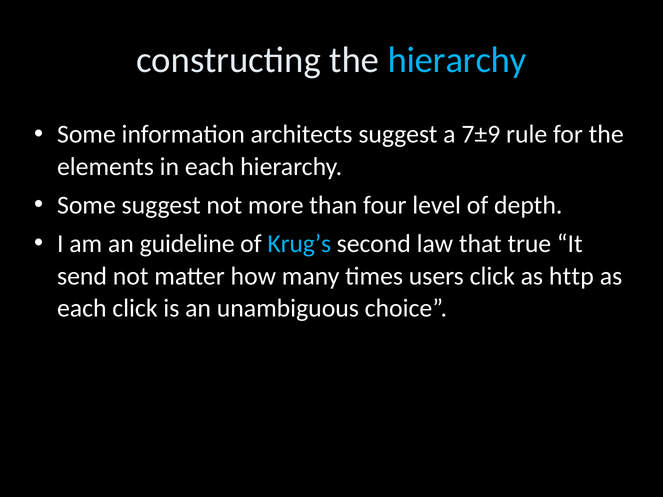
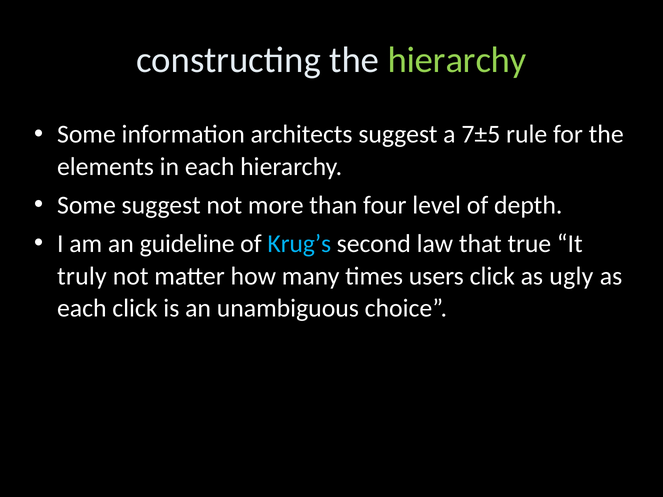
hierarchy colour: light blue -> light green (457, 60)
7±9: 7±9 -> 7±5 (481, 135)
send: send -> truly (82, 276)
http: http -> ugly (571, 276)
